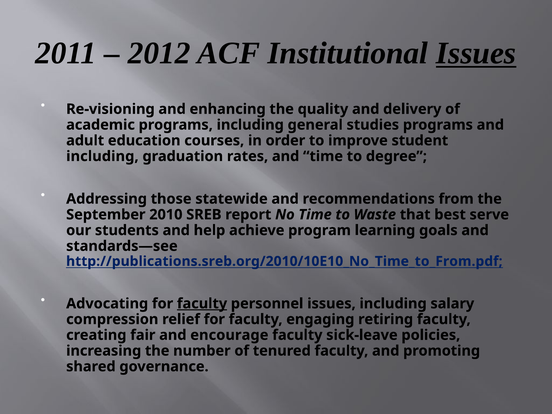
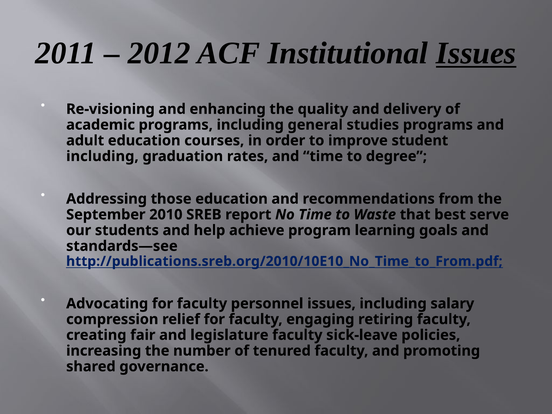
those statewide: statewide -> education (232, 199)
faculty underline: present -> none (202, 304)
encourage: encourage -> legislature (229, 335)
